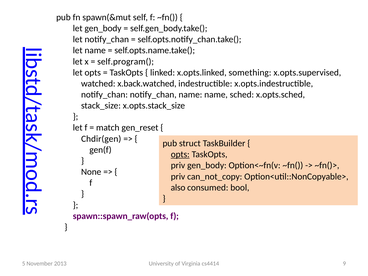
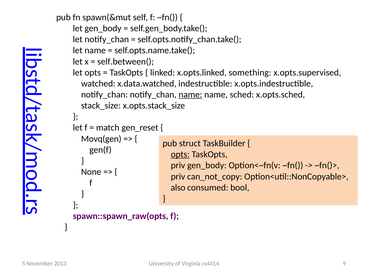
self.program(: self.program( -> self.between( (126, 61)
x.back.watched: x.back.watched -> x.data.watched (147, 84)
name underline: none -> present (190, 95)
Chdir(gen: Chdir(gen -> Movq(gen (101, 139)
